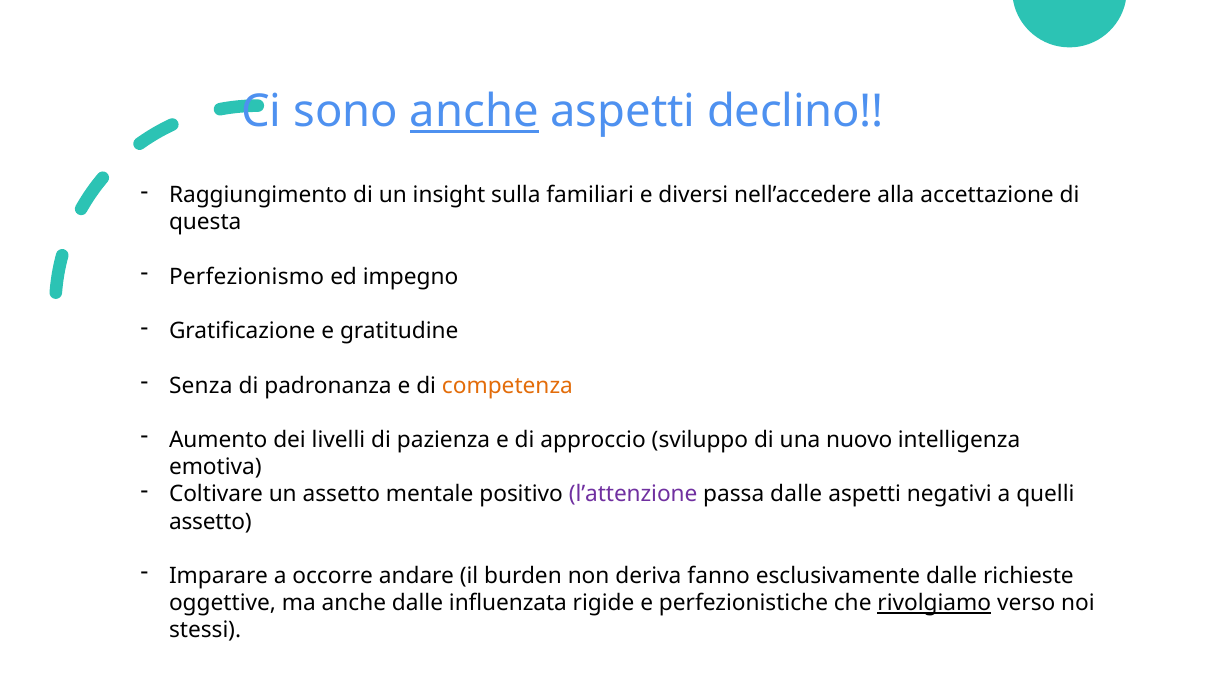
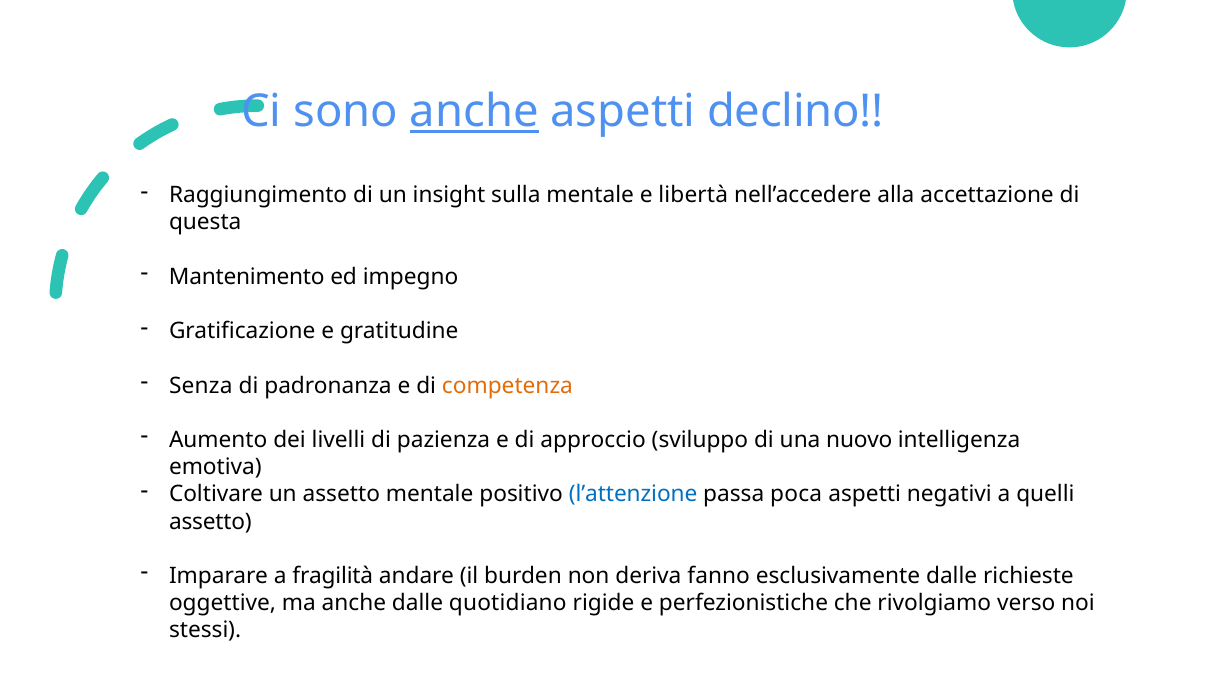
sulla familiari: familiari -> mentale (590, 195)
diversi: diversi -> libertà (693, 195)
Perfezionismo: Perfezionismo -> Mantenimento (247, 277)
l’attenzione colour: purple -> blue (633, 495)
passa dalle: dalle -> poca (796, 495)
occorre: occorre -> fragilità (333, 577)
influenzata: influenzata -> quotidiano (508, 604)
rivolgiamo underline: present -> none (934, 604)
